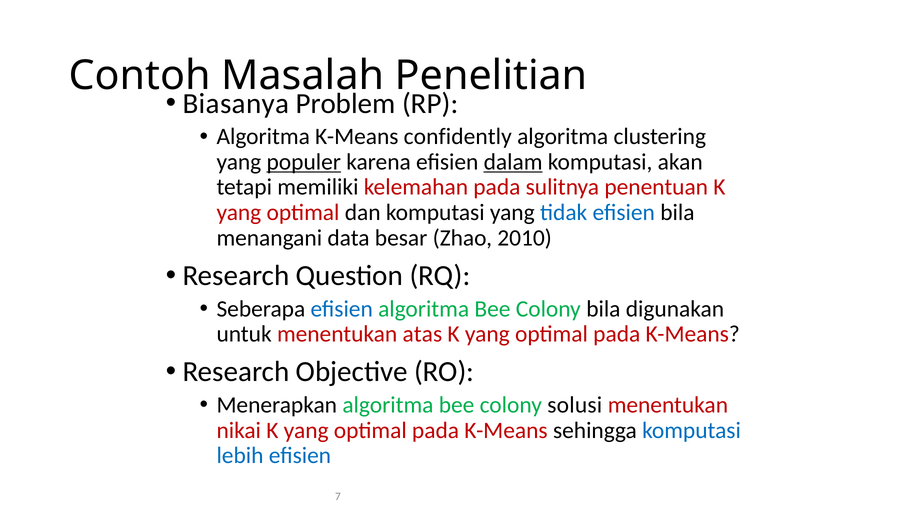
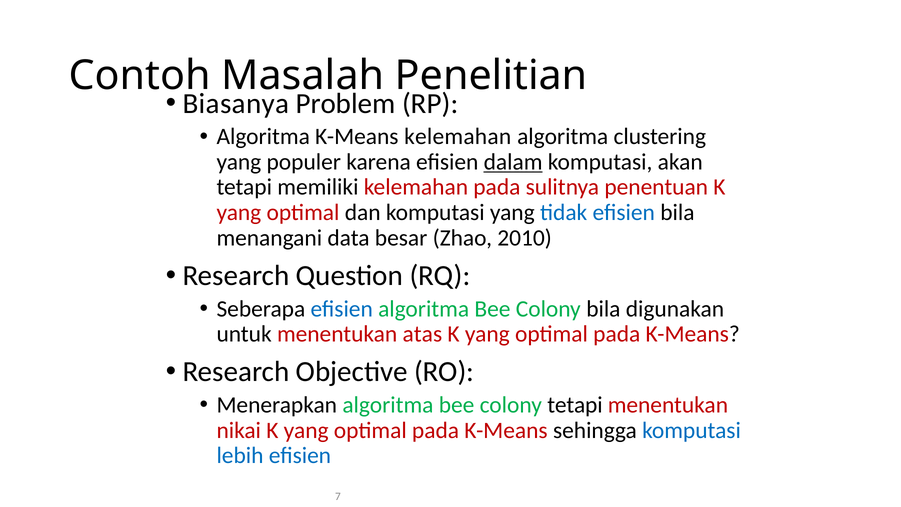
K-Means confidently: confidently -> kelemahan (458, 137)
populer underline: present -> none (304, 162)
colony solusi: solusi -> tetapi (575, 405)
